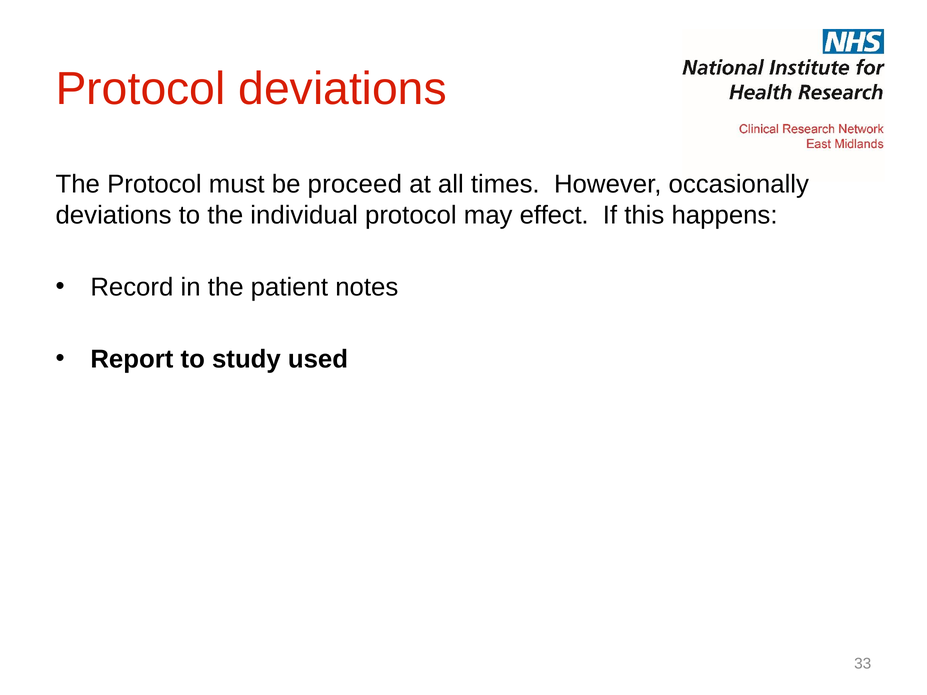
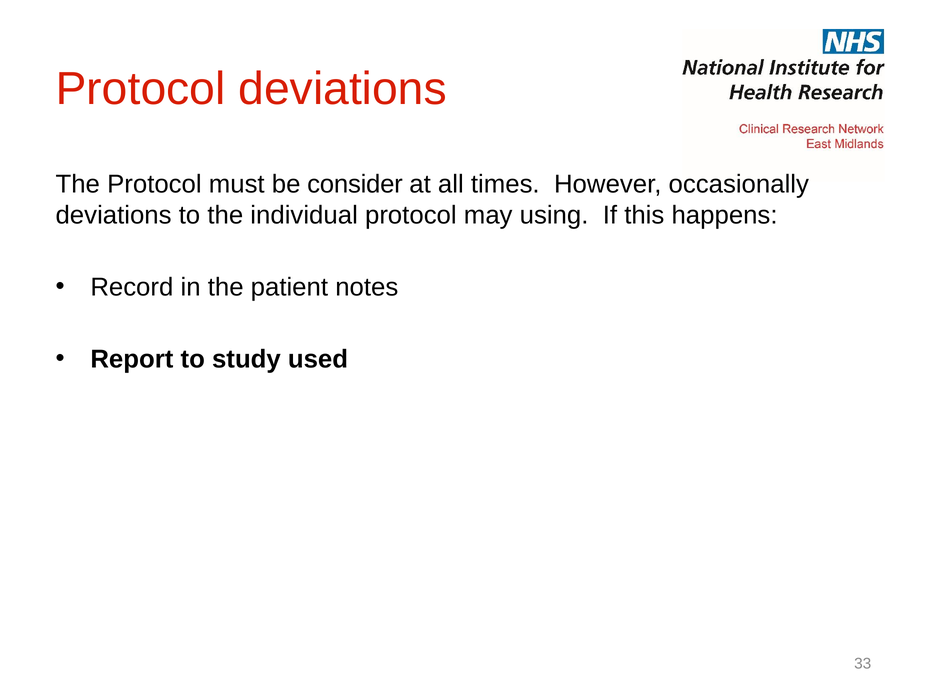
proceed: proceed -> consider (355, 184)
effect: effect -> using (554, 215)
